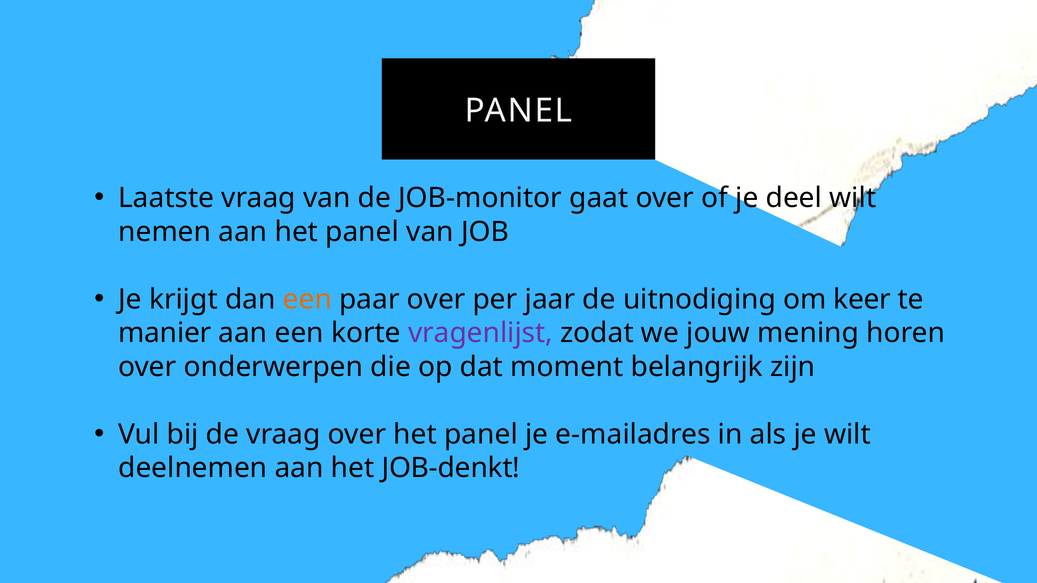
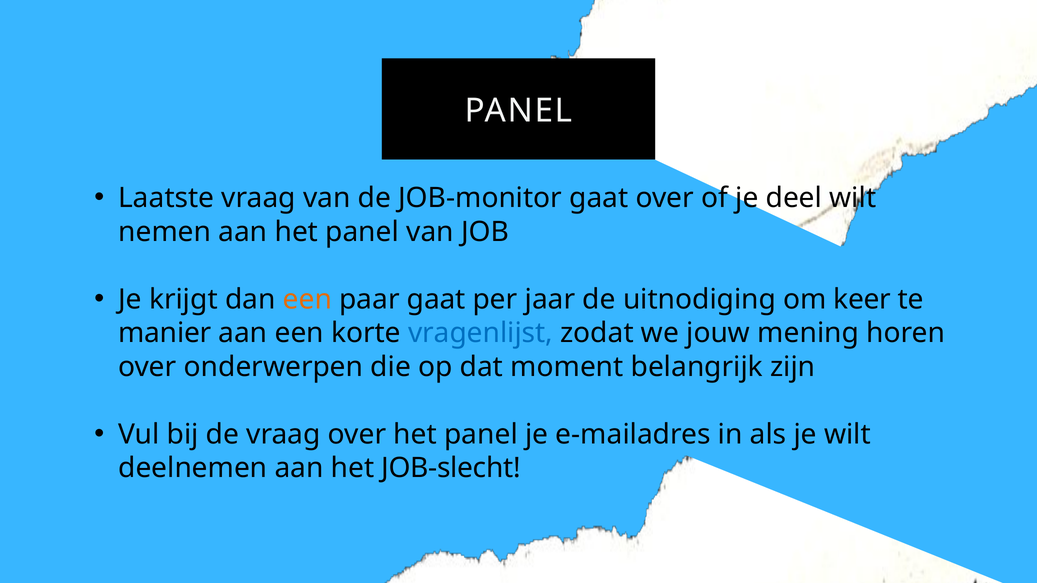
paar over: over -> gaat (436, 300)
vragenlijst colour: purple -> blue (480, 333)
JOB-denkt: JOB-denkt -> JOB-slecht (451, 468)
